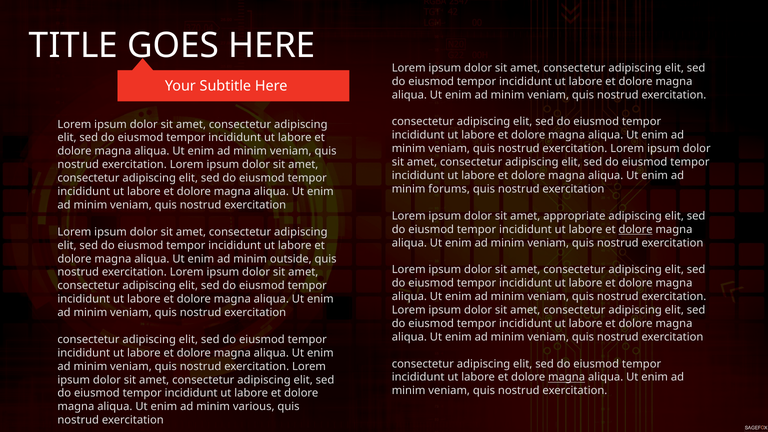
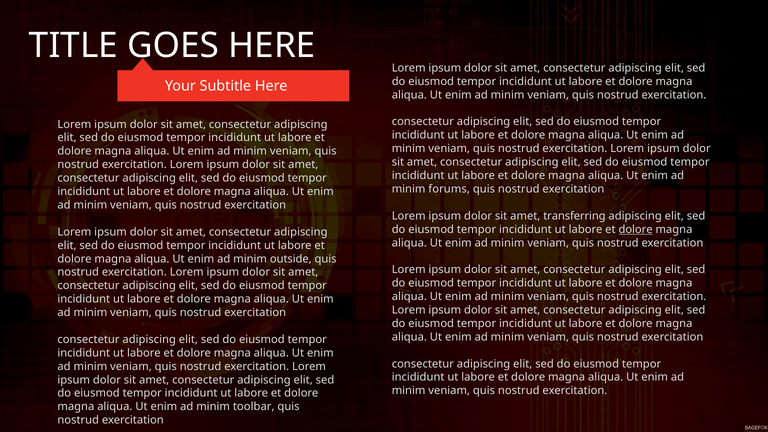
appropriate: appropriate -> transferring (574, 216)
magna underline: present -> none (567, 377)
various: various -> toolbar (254, 407)
